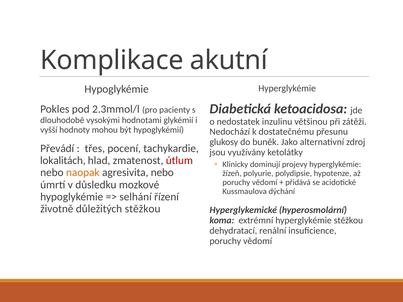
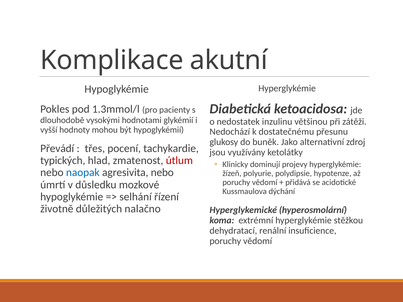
2.3mmol/l: 2.3mmol/l -> 1.3mmol/l (116, 109)
lokalitách: lokalitách -> typických (63, 161)
naopak colour: orange -> blue (83, 173)
důležitých stěžkou: stěžkou -> nalačno (143, 209)
